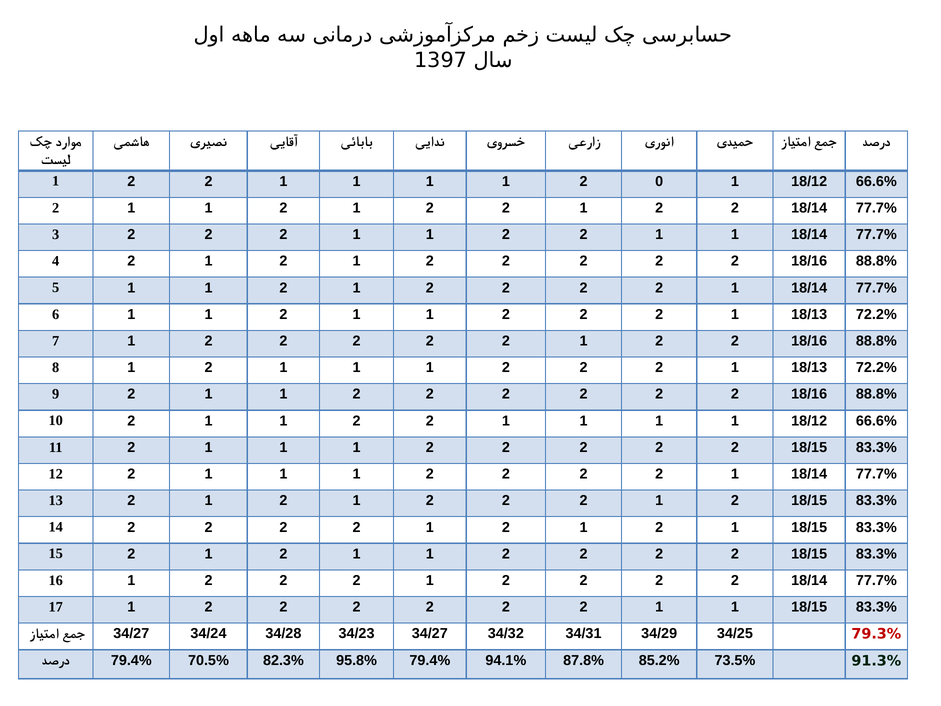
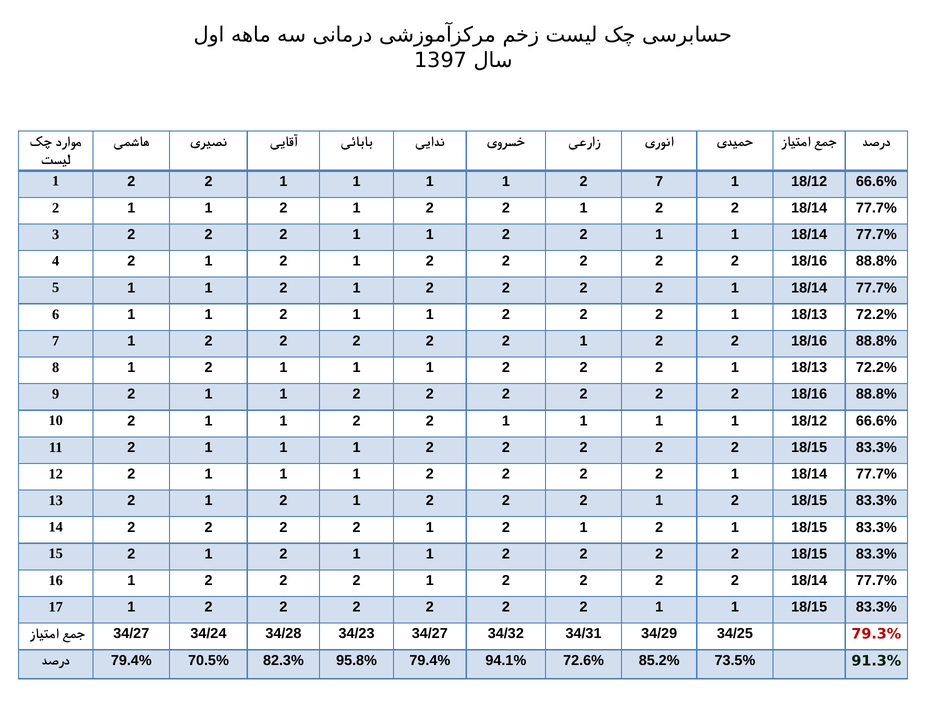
2 0: 0 -> 7 (659, 181)
87.8%: 87.8% -> 72.6% (584, 660)
